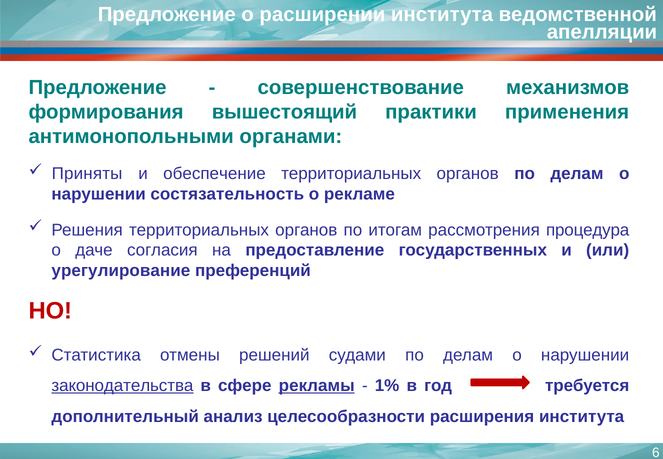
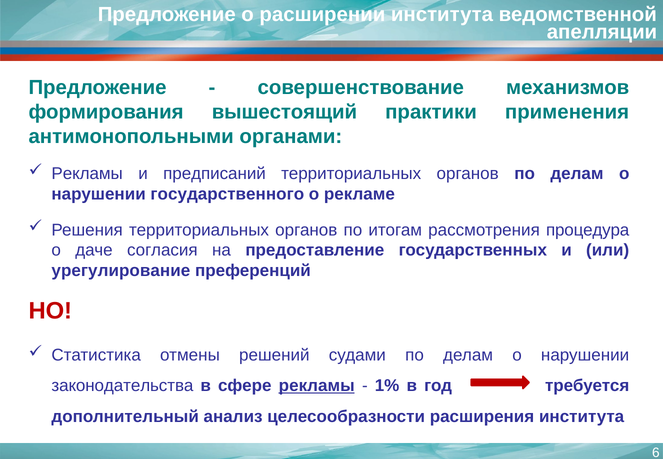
Приняты: Приняты -> Рекламы (87, 174)
обеспечение: обеспечение -> предписаний (215, 174)
состязательность: состязательность -> государственного (227, 194)
законодательства underline: present -> none (122, 386)
